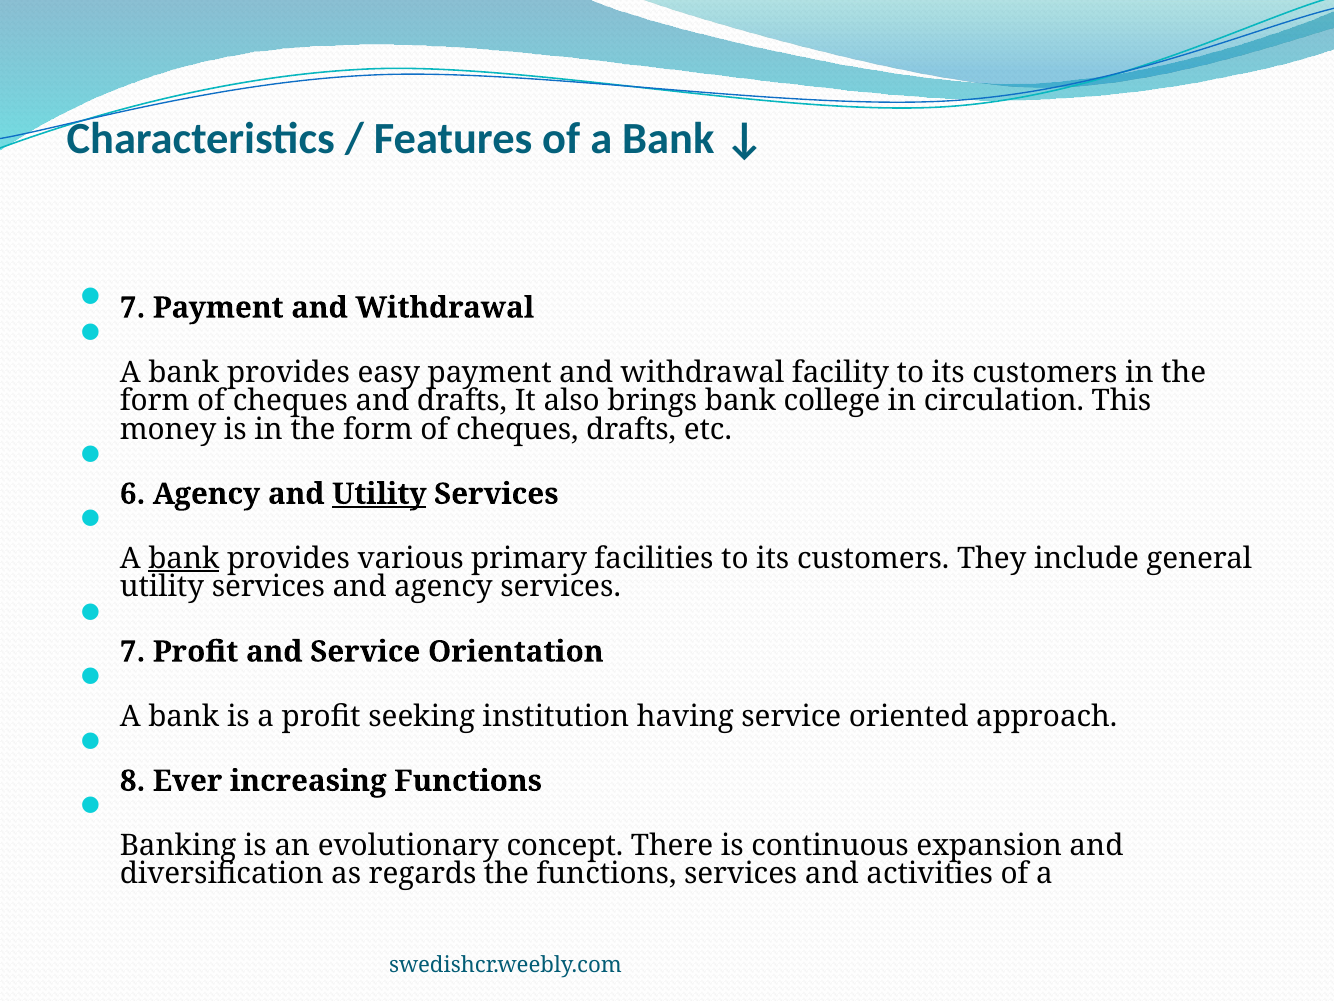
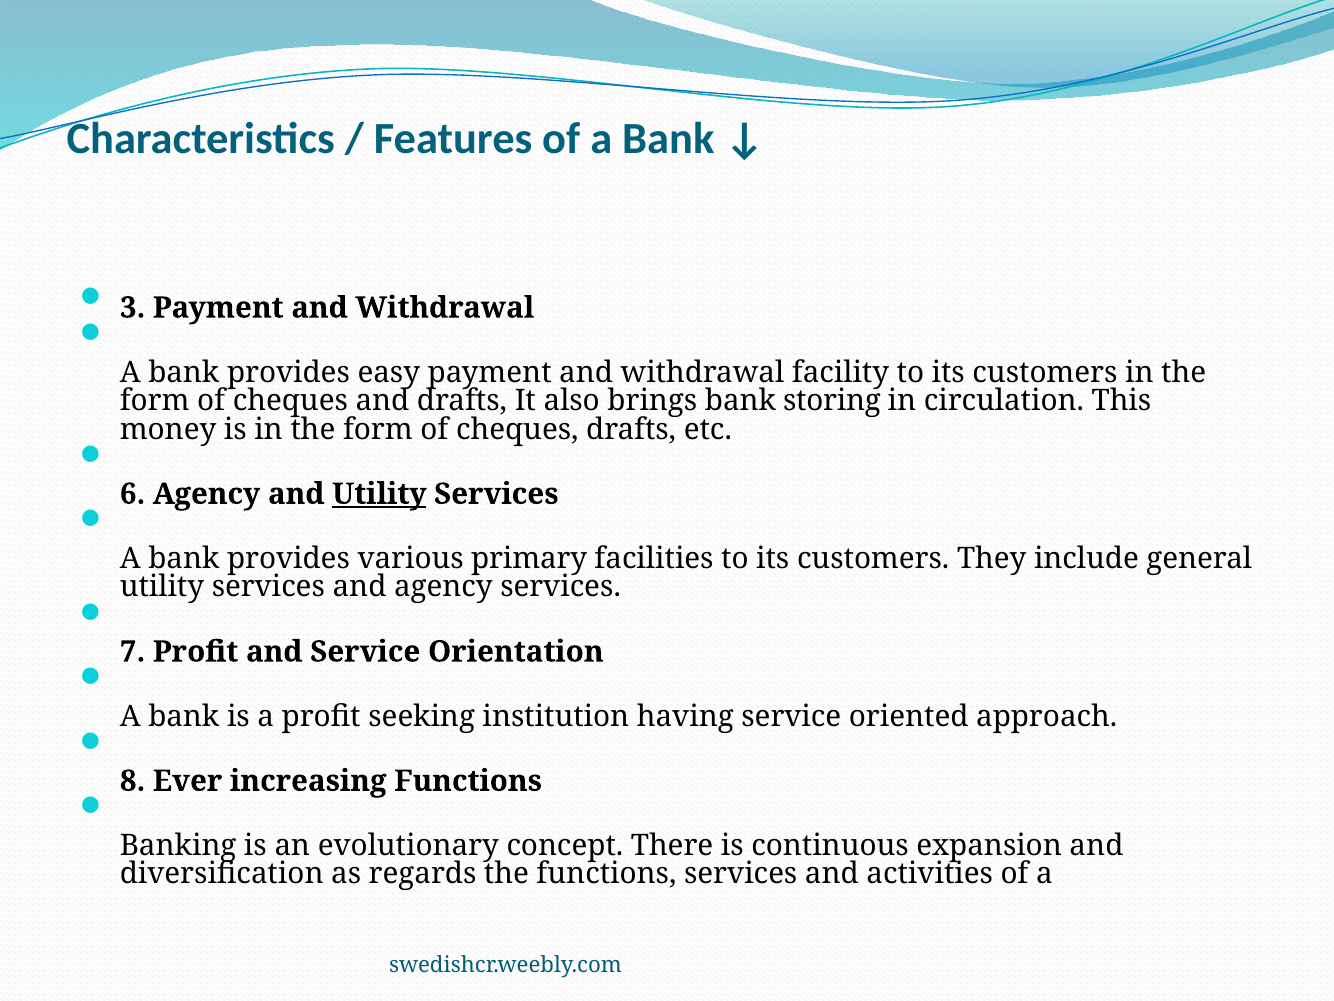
7: 7 -> 3 (133, 308)
college: college -> storing (832, 401)
bank underline: present -> none (184, 558)
